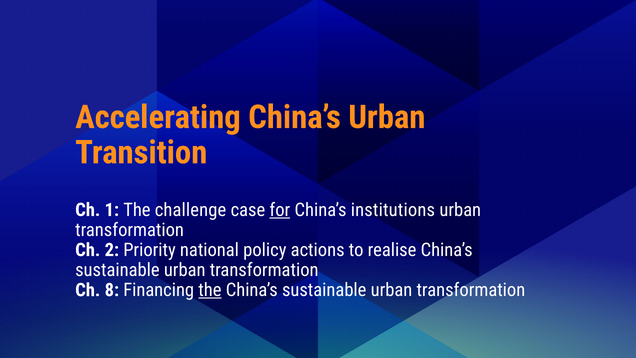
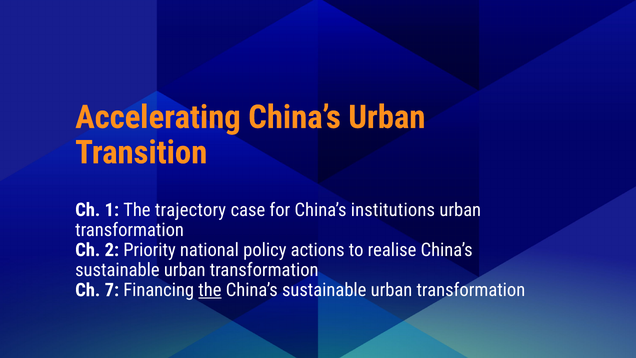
challenge: challenge -> trajectory (190, 210)
for underline: present -> none (280, 210)
8: 8 -> 7 (112, 290)
